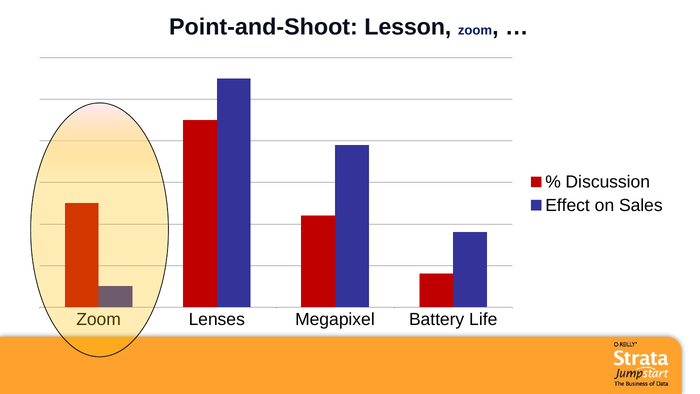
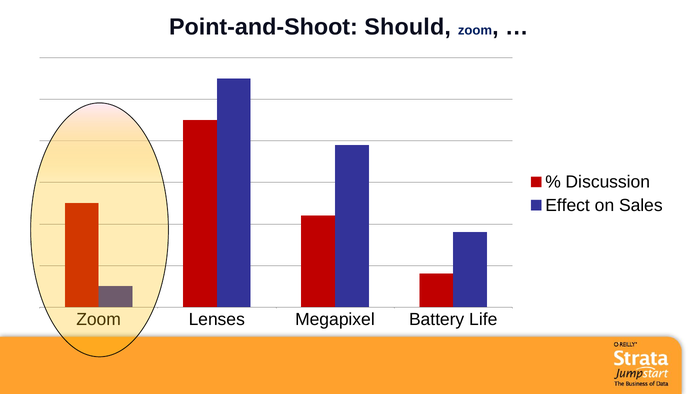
Lesson: Lesson -> Should (408, 27)
